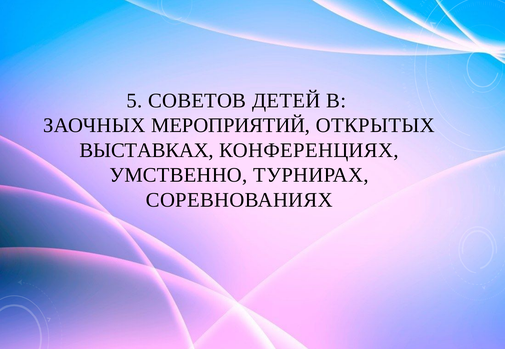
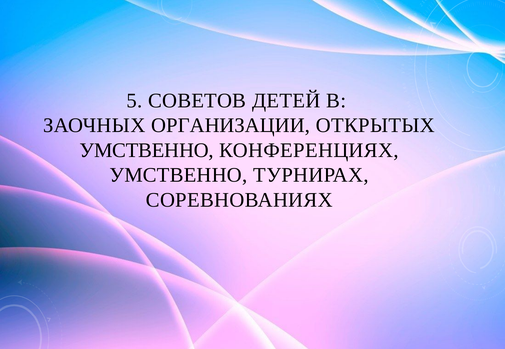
МЕРОПРИЯТИЙ: МЕРОПРИЯТИЙ -> ОРГАНИЗАЦИИ (231, 126)
ВЫСТАВКАХ: ВЫСТАВКАХ -> УМСТВЕННО (147, 151)
